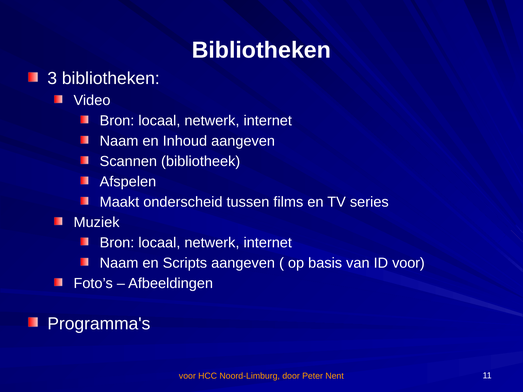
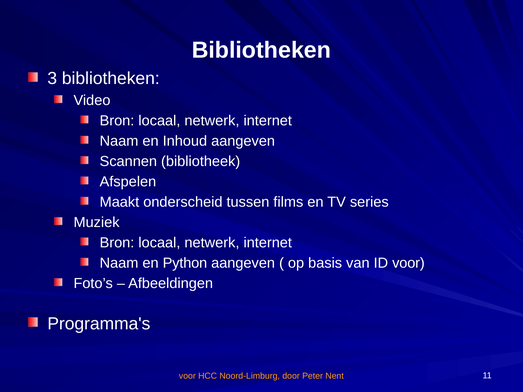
Scripts: Scripts -> Python (185, 263)
